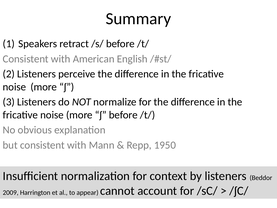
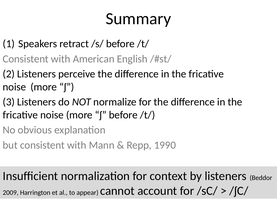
1950: 1950 -> 1990 (165, 145)
